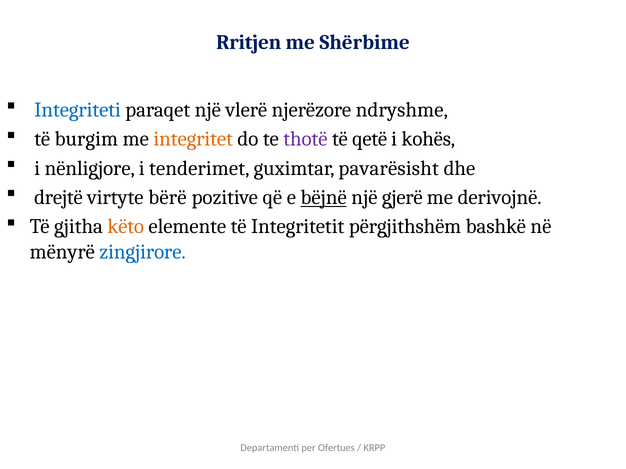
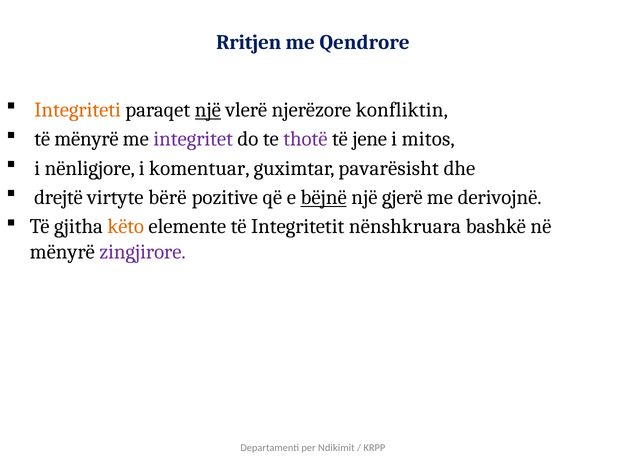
Shërbime: Shërbime -> Qendrore (365, 43)
Integriteti colour: blue -> orange (78, 110)
një underline: none -> present (208, 110)
ndryshme: ndryshme -> konfliktin (402, 110)
të burgim: burgim -> mënyrë (87, 139)
integritet colour: orange -> purple (193, 139)
qetë: qetë -> jene (370, 139)
kohës: kohës -> mitos (428, 139)
tenderimet: tenderimet -> komentuar (199, 168)
përgjithshëm: përgjithshëm -> nënshkruara (405, 227)
zingjirore colour: blue -> purple (143, 252)
Ofertues: Ofertues -> Ndikimit (336, 448)
